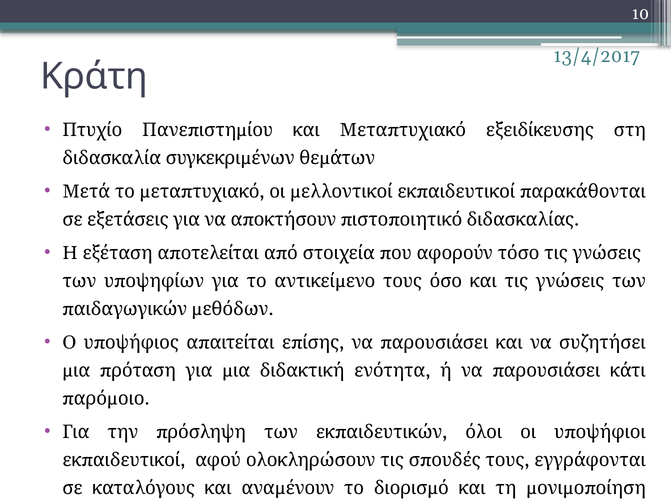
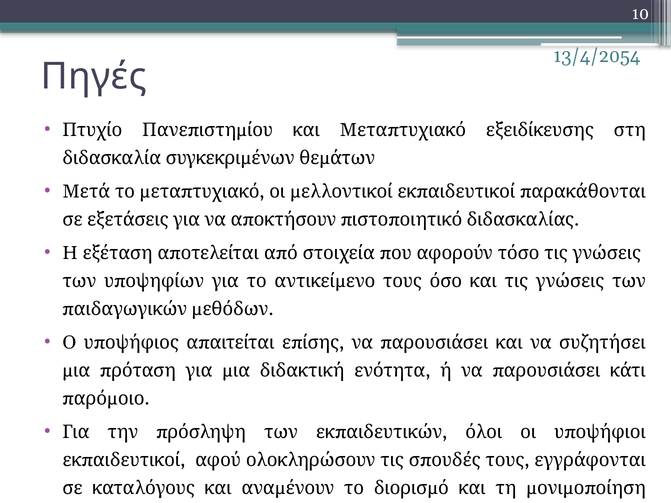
13/4/2017: 13/4/2017 -> 13/4/2054 (597, 56)
Κράτη: Κράτη -> Πηγές (94, 77)
